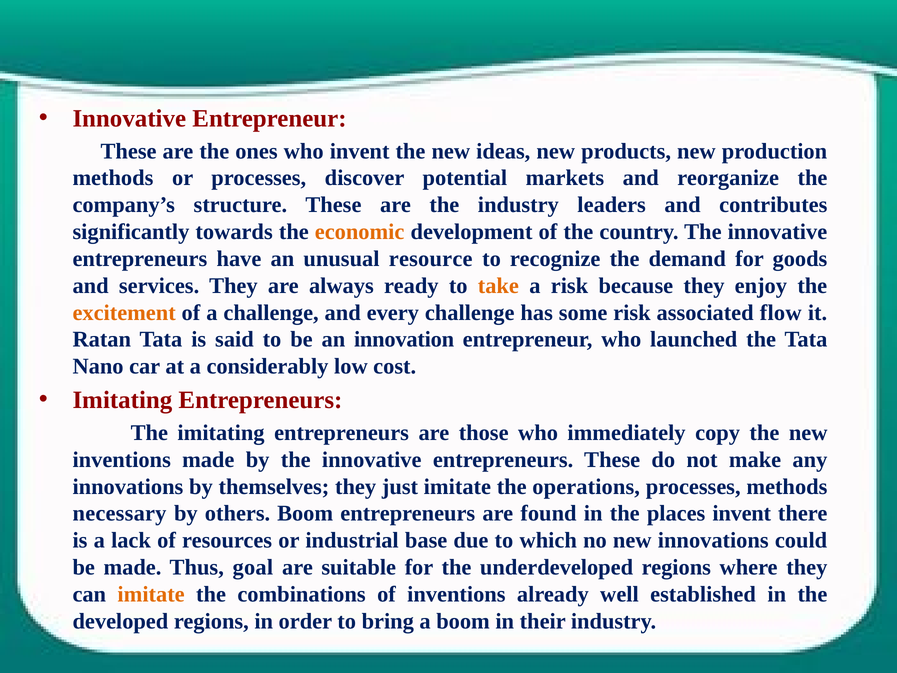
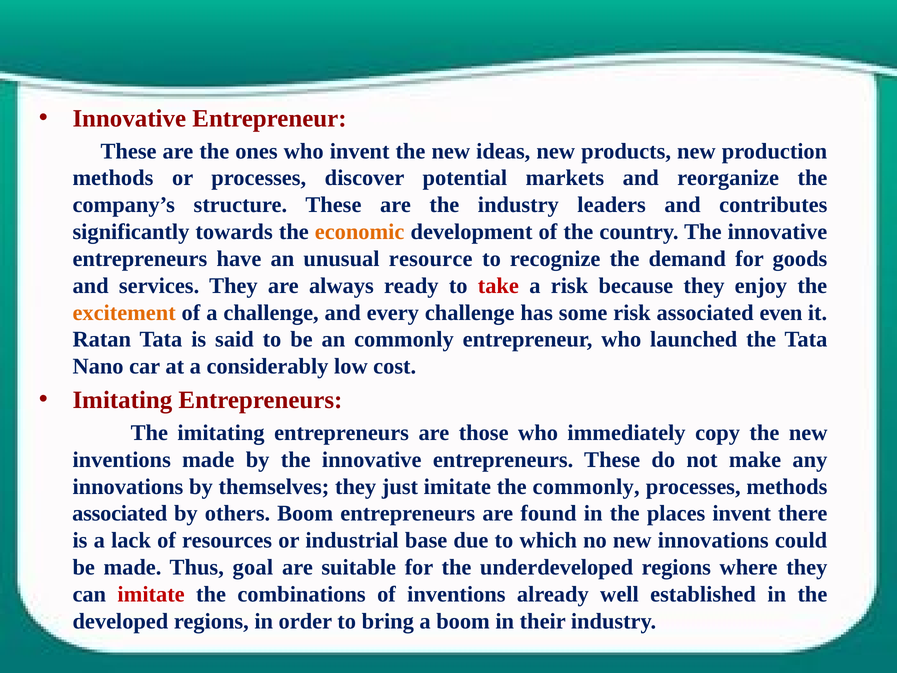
take colour: orange -> red (498, 286)
flow: flow -> even (781, 313)
an innovation: innovation -> commonly (404, 339)
the operations: operations -> commonly (586, 486)
necessary: necessary -> associated (120, 513)
imitate colour: orange -> red (151, 594)
